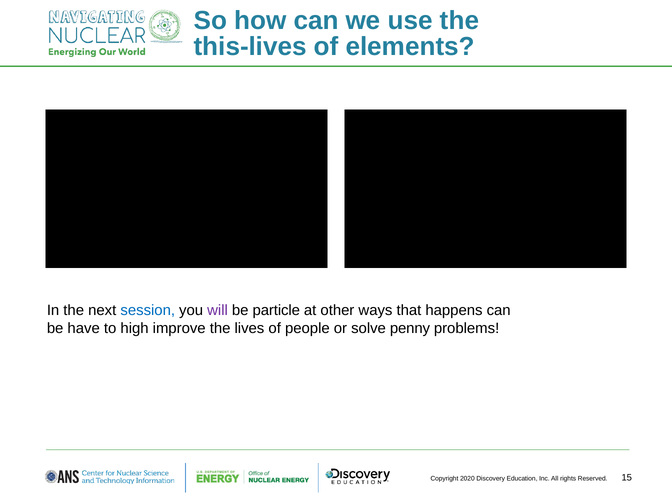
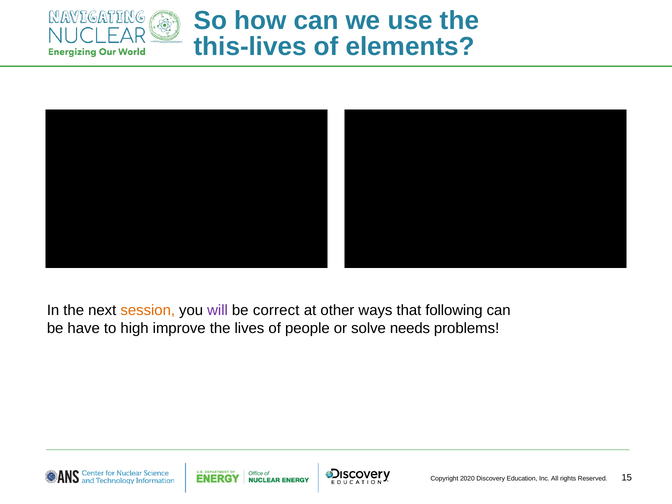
session colour: blue -> orange (148, 310)
particle: particle -> correct (276, 310)
happens: happens -> following (454, 310)
penny: penny -> needs (410, 328)
